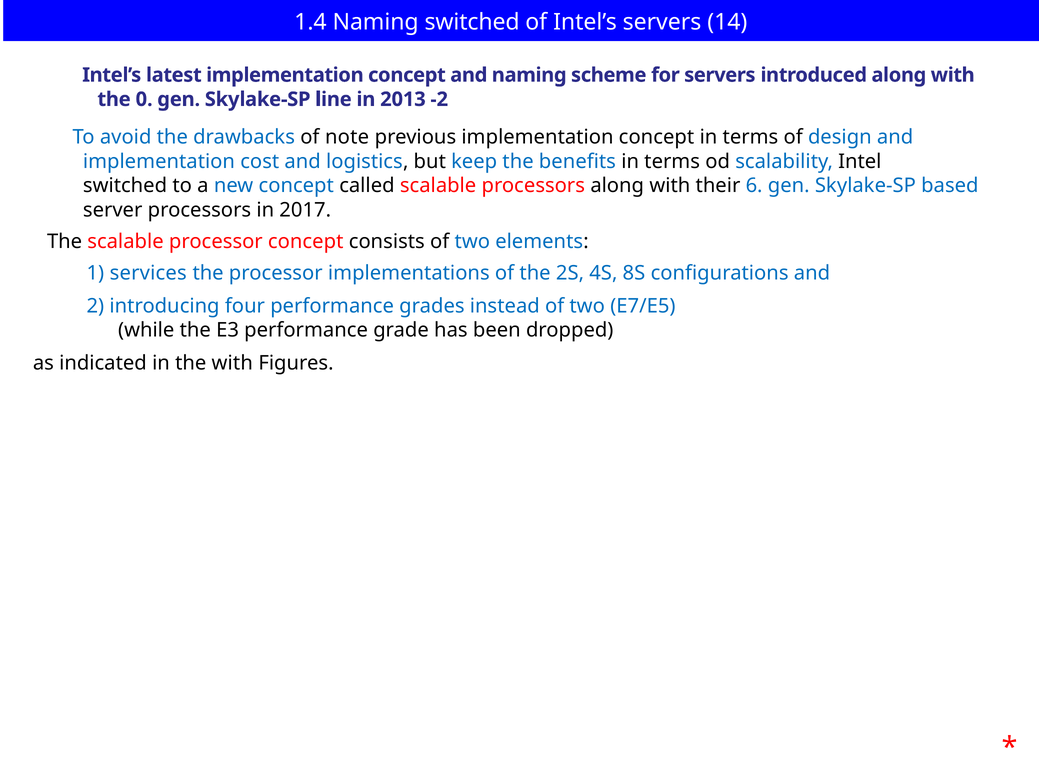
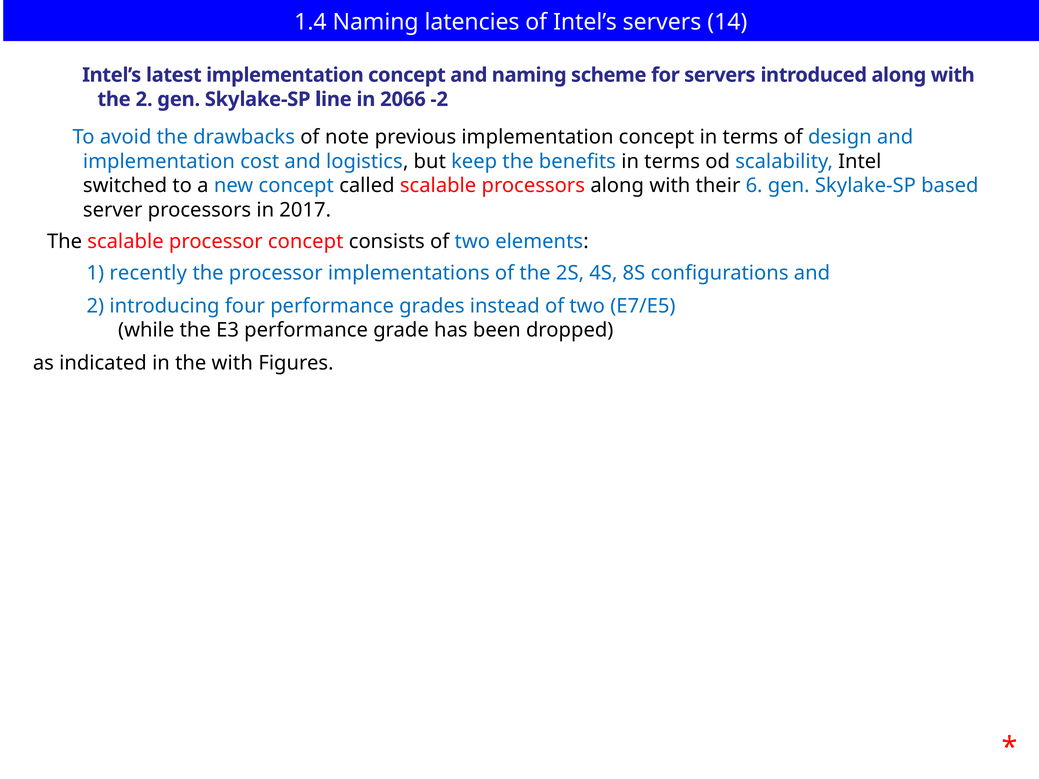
Naming switched: switched -> latencies (472, 22)
the 0: 0 -> 2 (144, 99)
2013: 2013 -> 2066 (403, 99)
services: services -> recently (148, 273)
